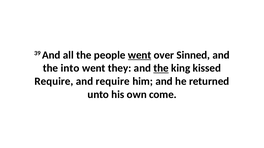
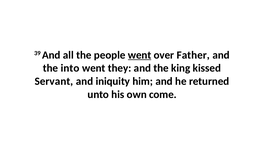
Sinned: Sinned -> Father (193, 55)
the underline: present -> none (161, 68)
Require: Require -> Servant (54, 82)
and require: require -> iniquity (113, 82)
